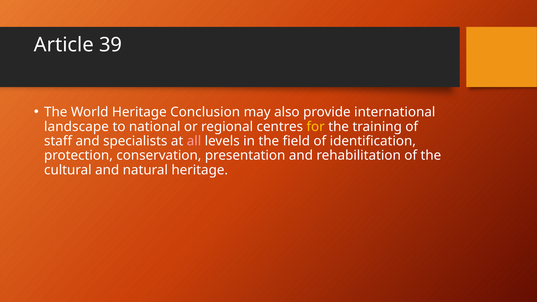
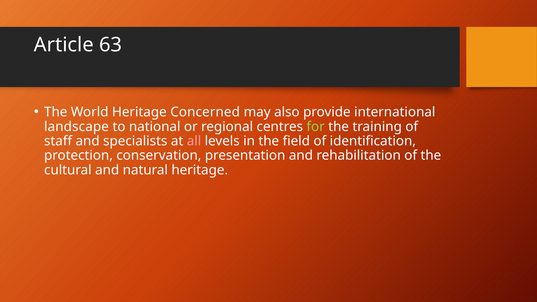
39: 39 -> 63 (111, 45)
Conclusion: Conclusion -> Concerned (205, 112)
for colour: yellow -> light green (316, 127)
